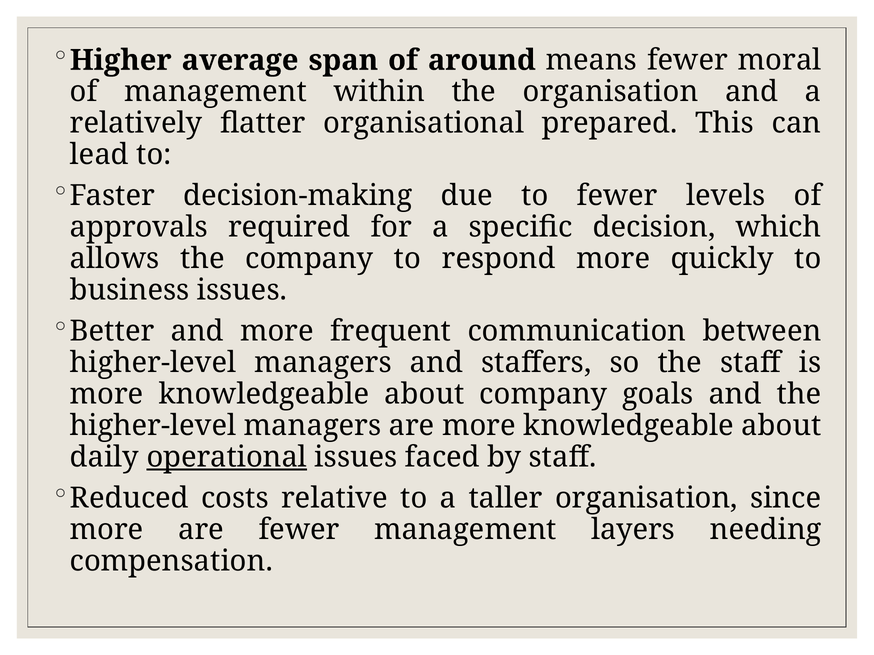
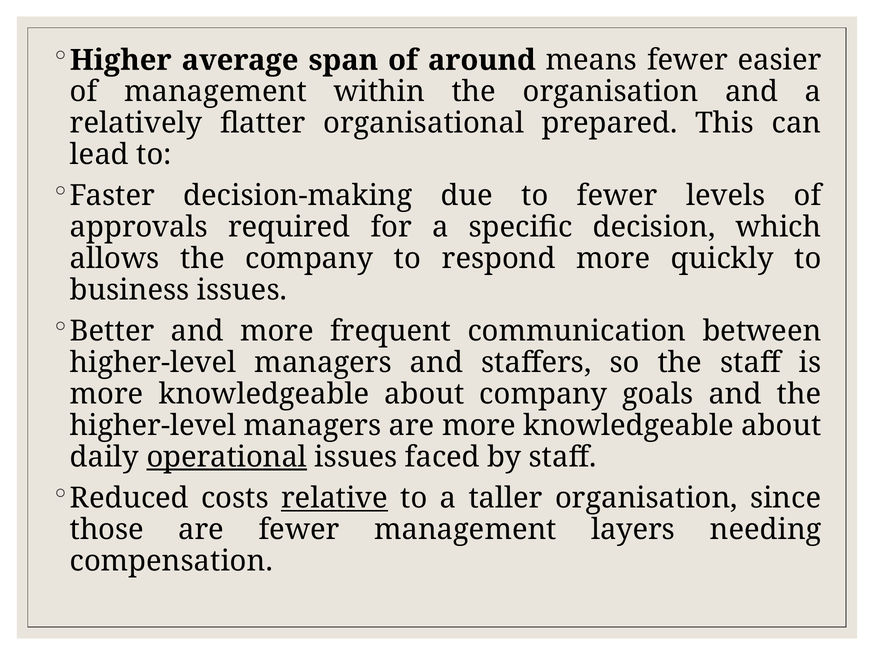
moral: moral -> easier (780, 60)
relative underline: none -> present (335, 499)
more: more -> those (107, 530)
